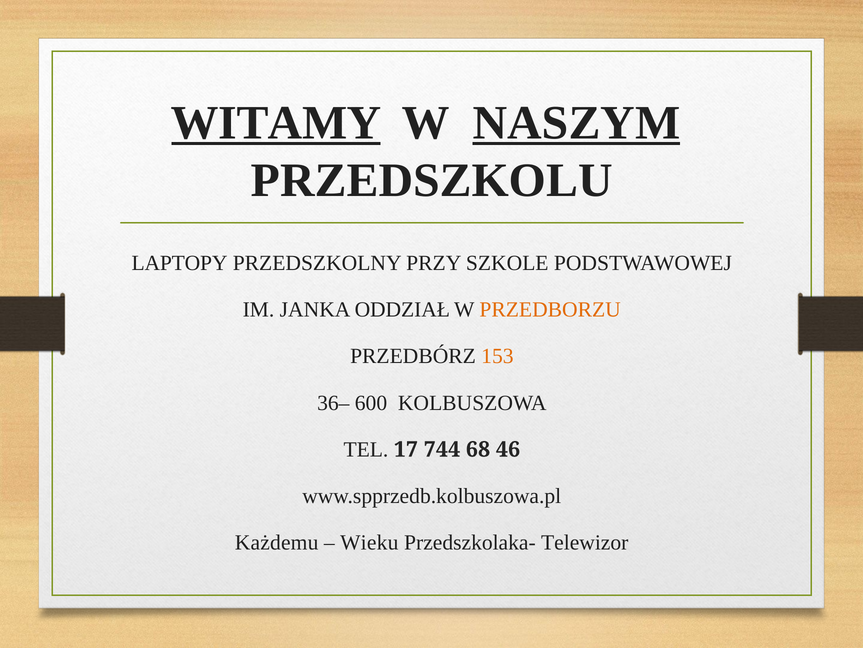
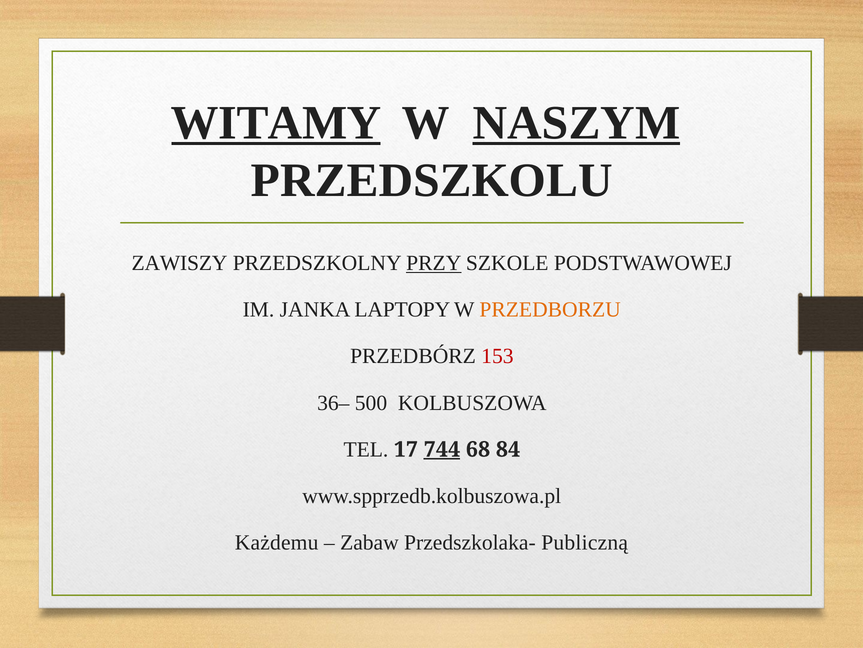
LAPTOPY: LAPTOPY -> ZAWISZY (180, 263)
PRZY underline: none -> present (434, 263)
ODDZIAŁ: ODDZIAŁ -> LAPTOPY (402, 309)
153 colour: orange -> red (497, 356)
600: 600 -> 500 (371, 402)
744 underline: none -> present (442, 449)
46: 46 -> 84 (508, 449)
Wieku: Wieku -> Zabaw (369, 542)
Telewizor: Telewizor -> Publiczną (585, 542)
